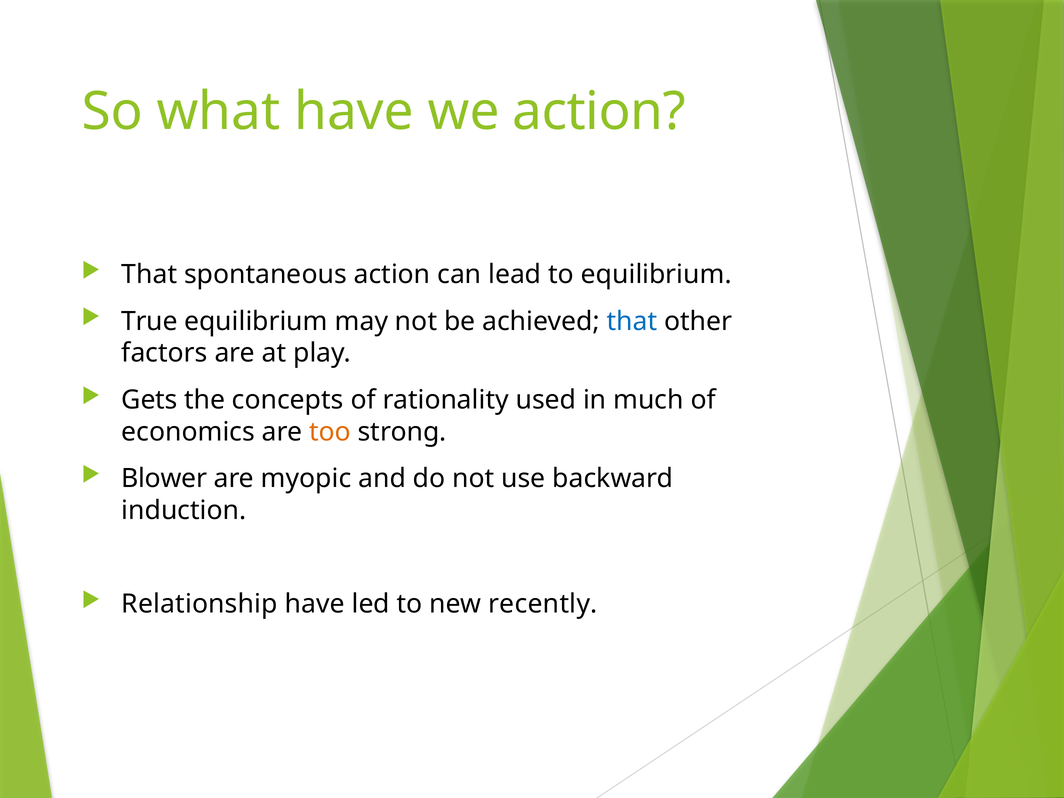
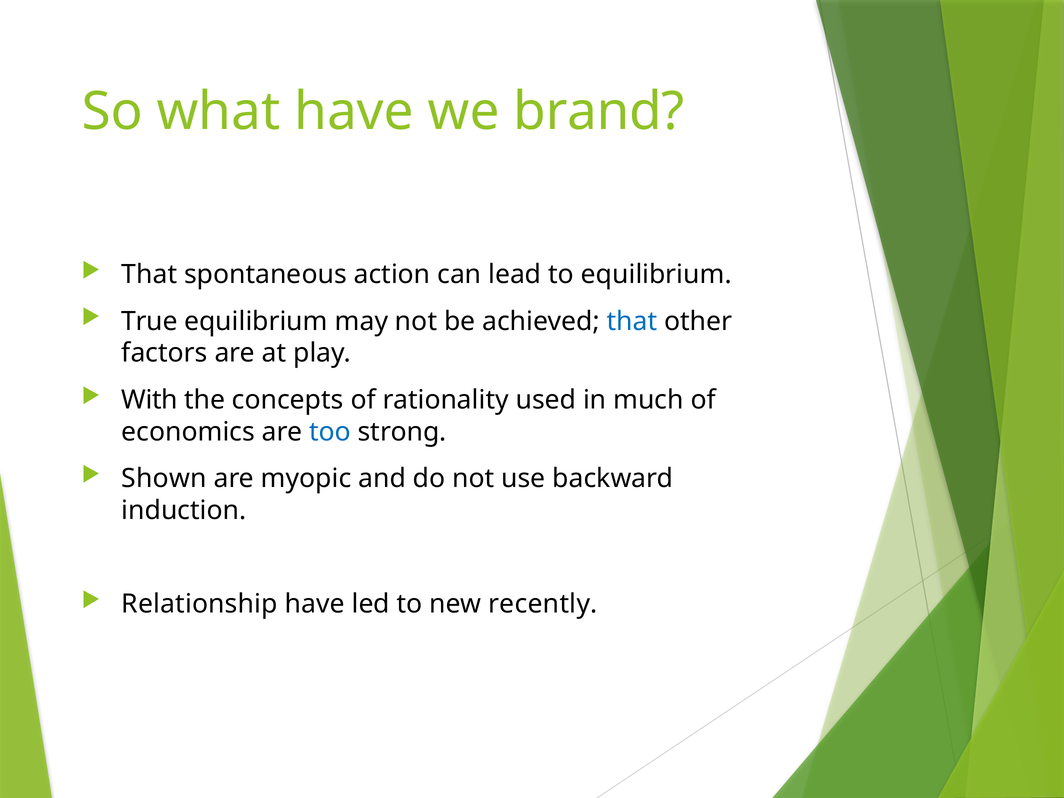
we action: action -> brand (599, 112)
Gets: Gets -> With (149, 400)
too colour: orange -> blue (330, 432)
Blower: Blower -> Shown (164, 479)
